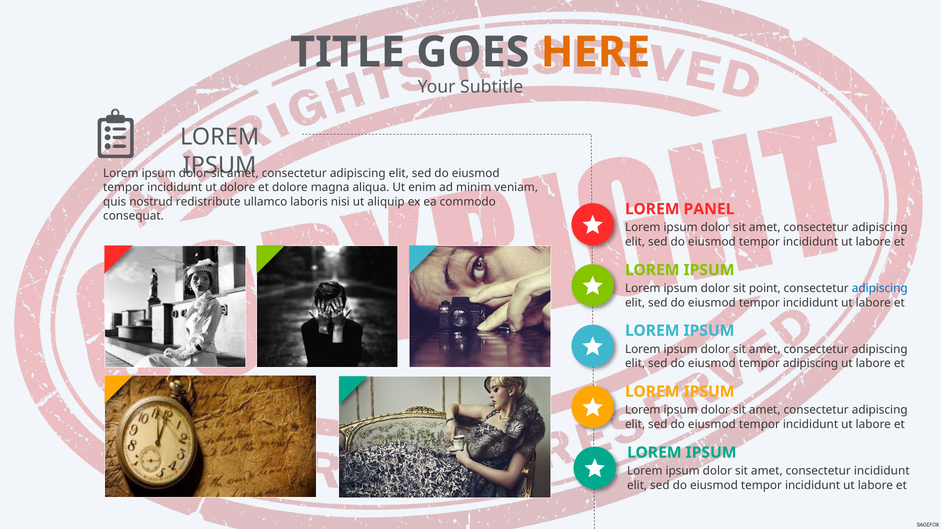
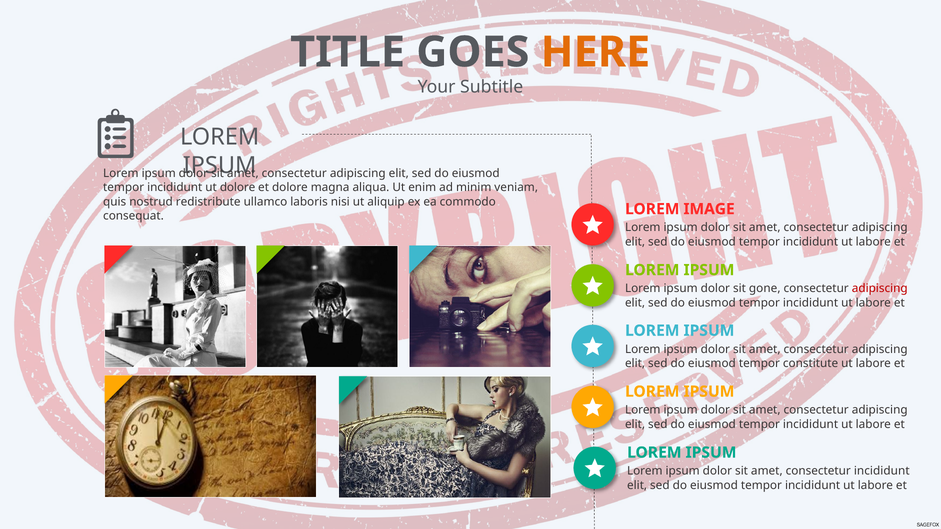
PANEL: PANEL -> IMAGE (709, 209)
point: point -> gone (765, 289)
adipiscing colour: blue -> red (880, 289)
tempor adipiscing: adipiscing -> constitute (811, 363)
